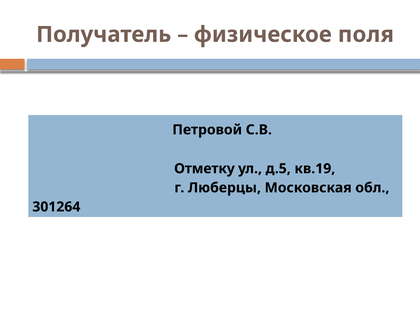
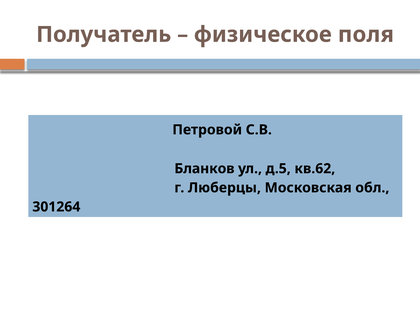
Отметку: Отметку -> Бланков (204, 169)
кв.19: кв.19 -> кв.62 (315, 169)
